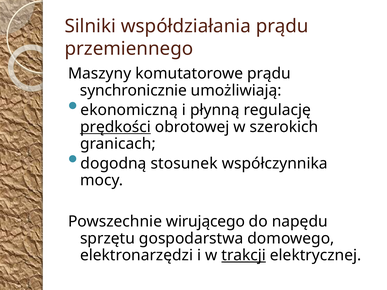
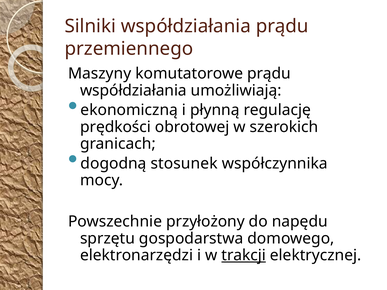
synchronicznie: synchronicznie -> współdziałania (133, 90)
prędkości underline: present -> none (115, 127)
wirującego: wirującego -> przyłożony (205, 222)
